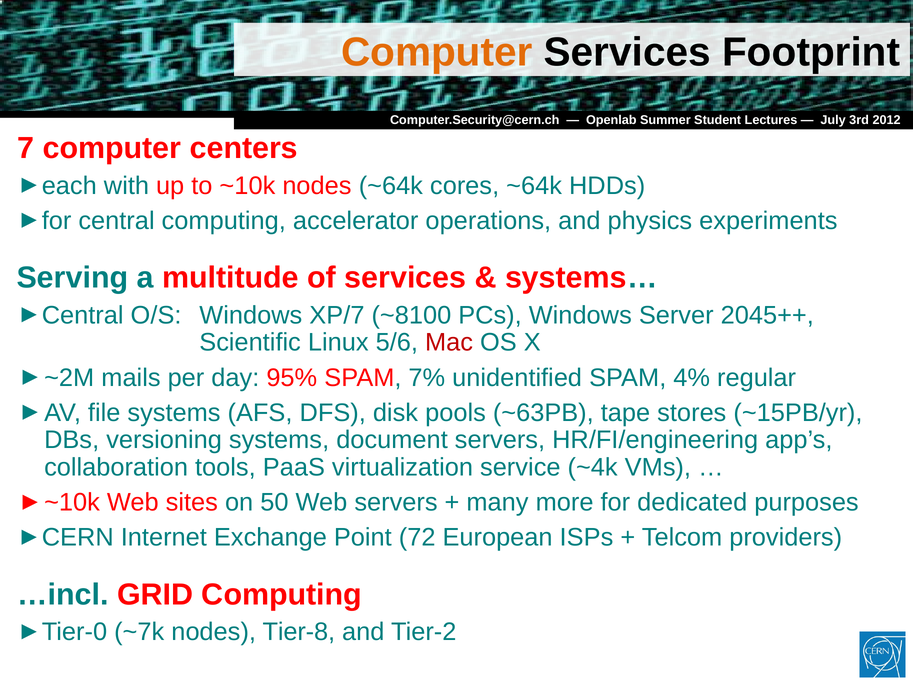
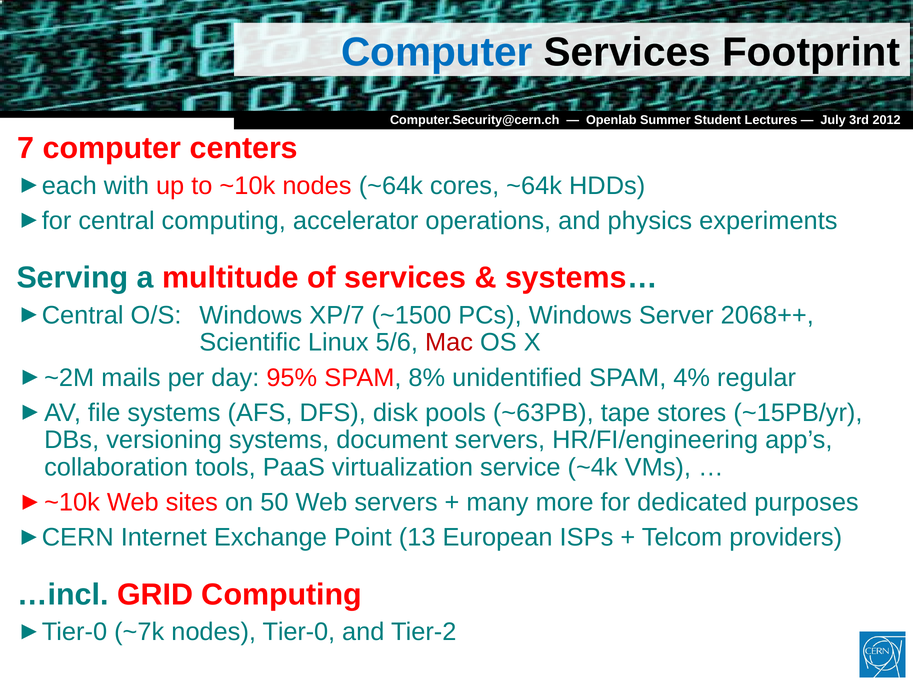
Computer colour: orange -> blue (437, 52)
~8100: ~8100 -> ~1500 (411, 315)
2045++: 2045++ -> 2068++ (767, 315)
7%: 7% -> 8% (427, 377)
72: 72 -> 13 (417, 537)
Tier-8: Tier-8 -> Tier-0 (299, 632)
